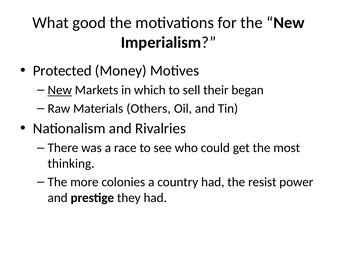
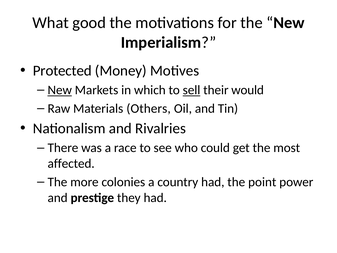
sell underline: none -> present (192, 90)
began: began -> would (248, 90)
thinking: thinking -> affected (71, 163)
resist: resist -> point (262, 182)
